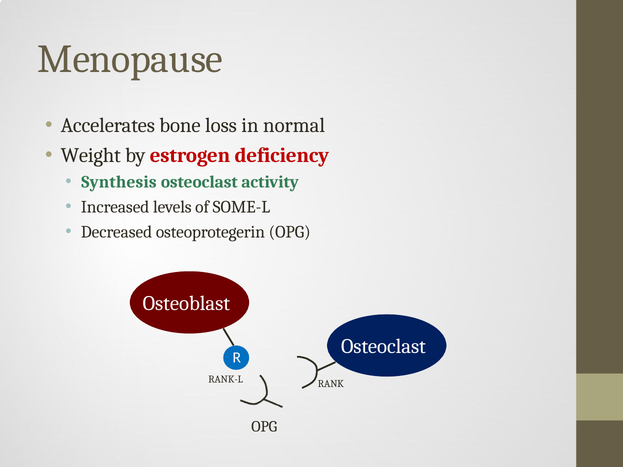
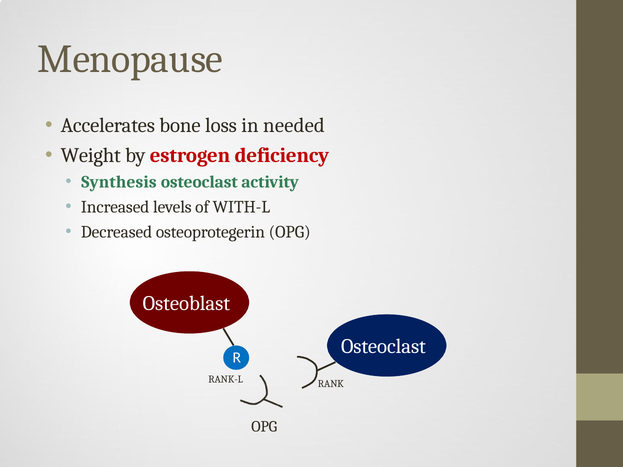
normal: normal -> needed (294, 126)
SOME-L: SOME-L -> WITH-L (241, 207)
